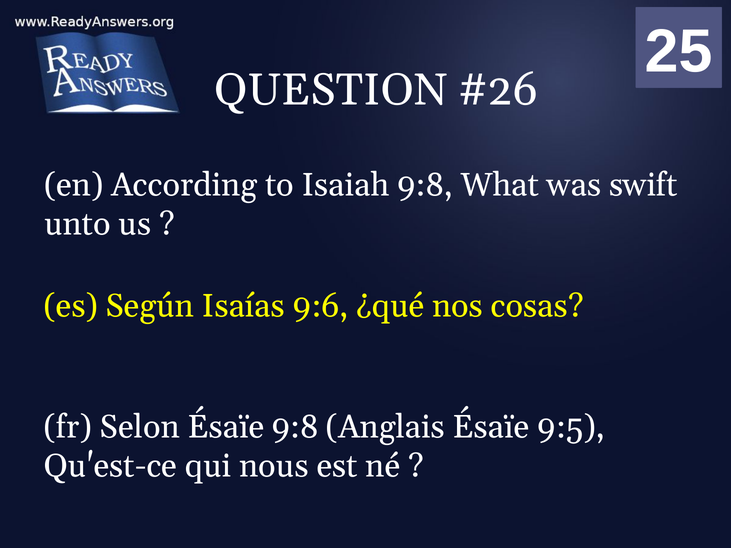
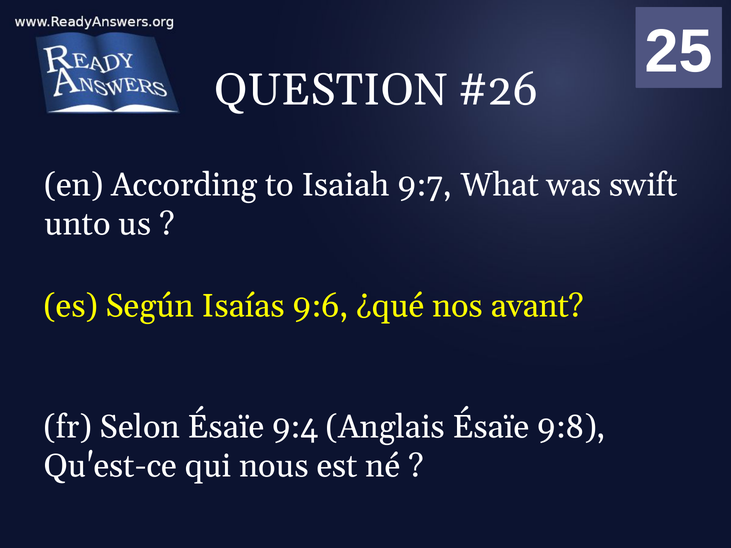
Isaiah 9:8: 9:8 -> 9:7 (425, 185)
cosas: cosas -> avant (537, 306)
Ésaïe 9:8: 9:8 -> 9:4 (295, 427)
9:5: 9:5 -> 9:8 (571, 427)
